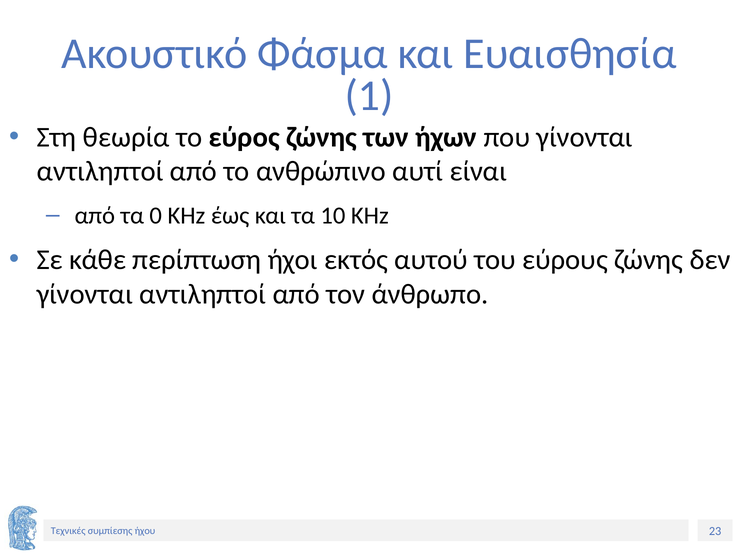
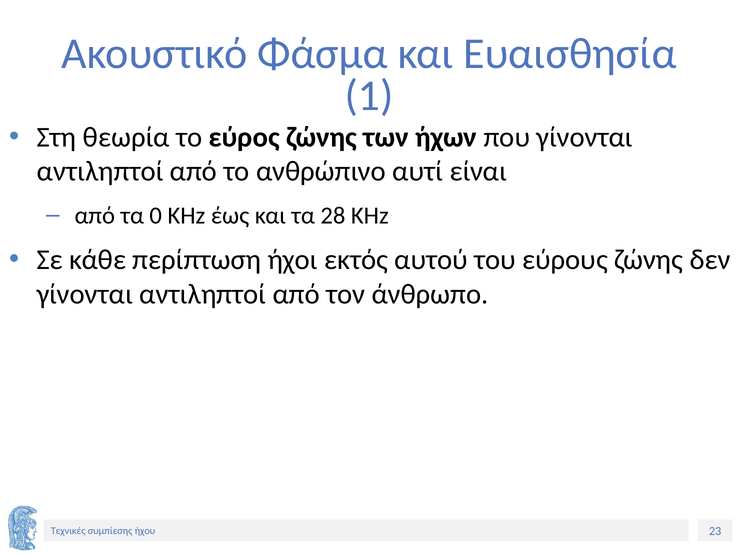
10: 10 -> 28 (333, 216)
